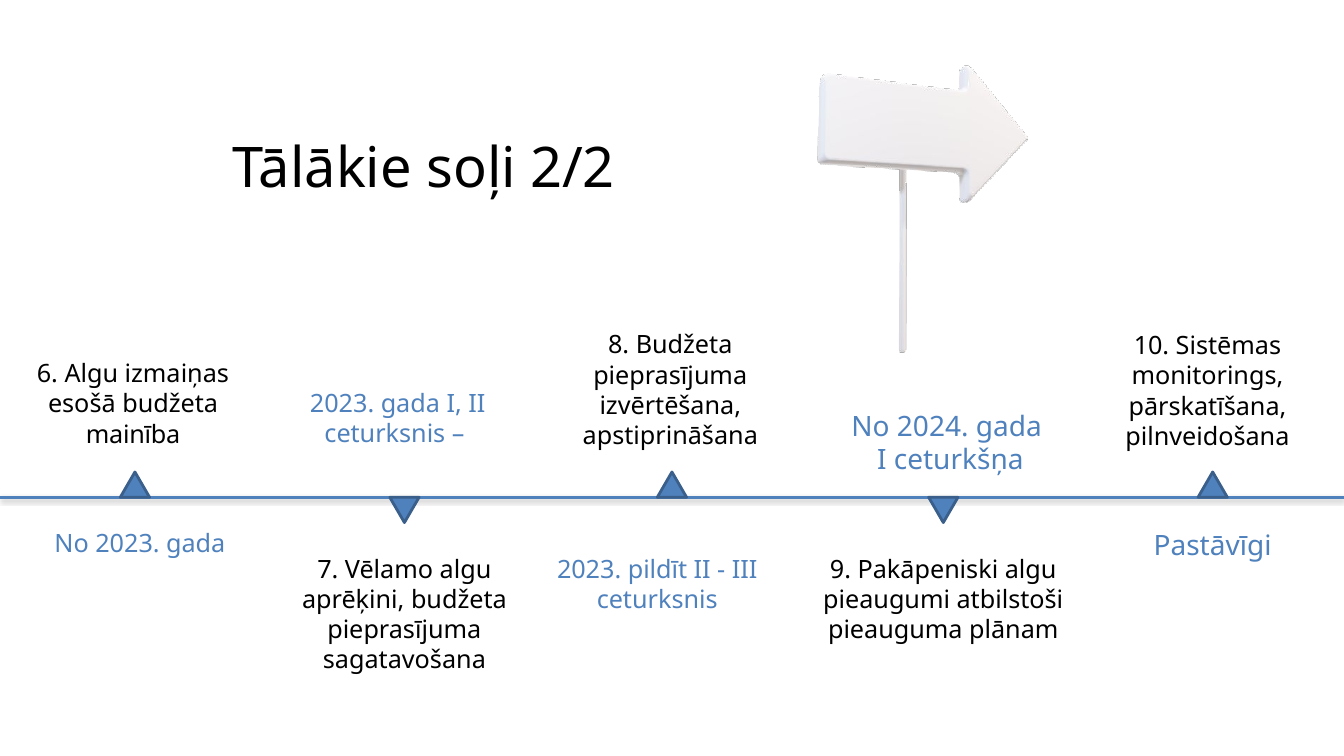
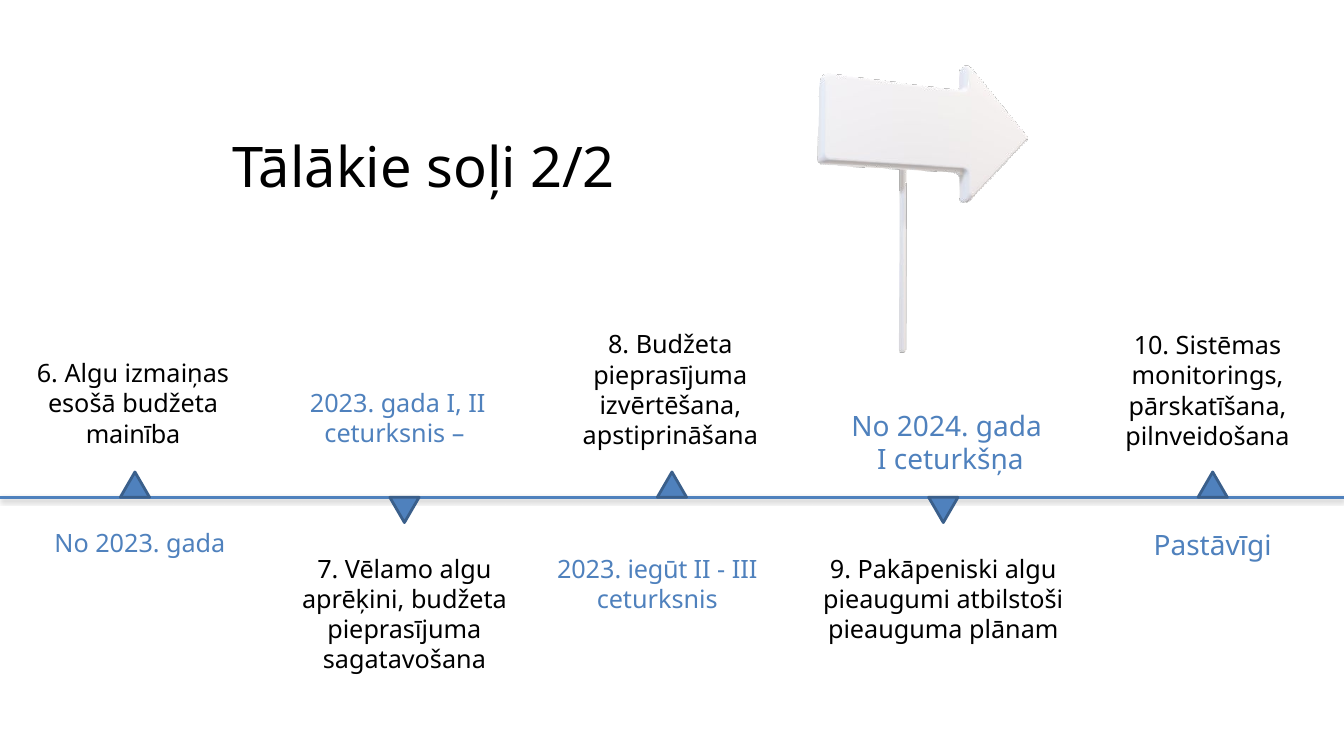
pildīt: pildīt -> iegūt (658, 570)
